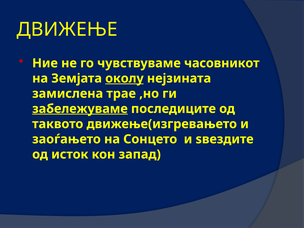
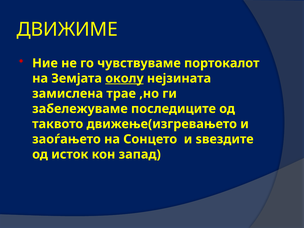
ДВИЖЕЊЕ: ДВИЖЕЊЕ -> ДВИЖИМЕ (67, 29)
часовникот: часовникот -> портокалот (222, 63)
забележуваме underline: present -> none (80, 109)
